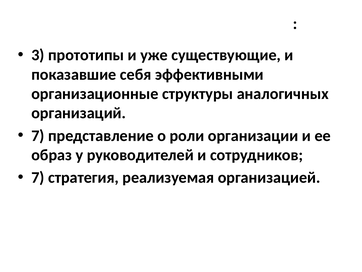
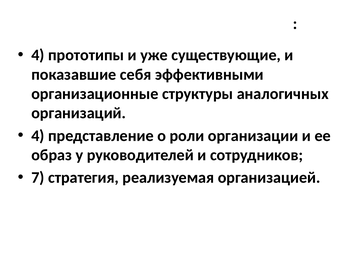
3: 3 -> 4 (38, 55)
7: 7 -> 4 (38, 135)
